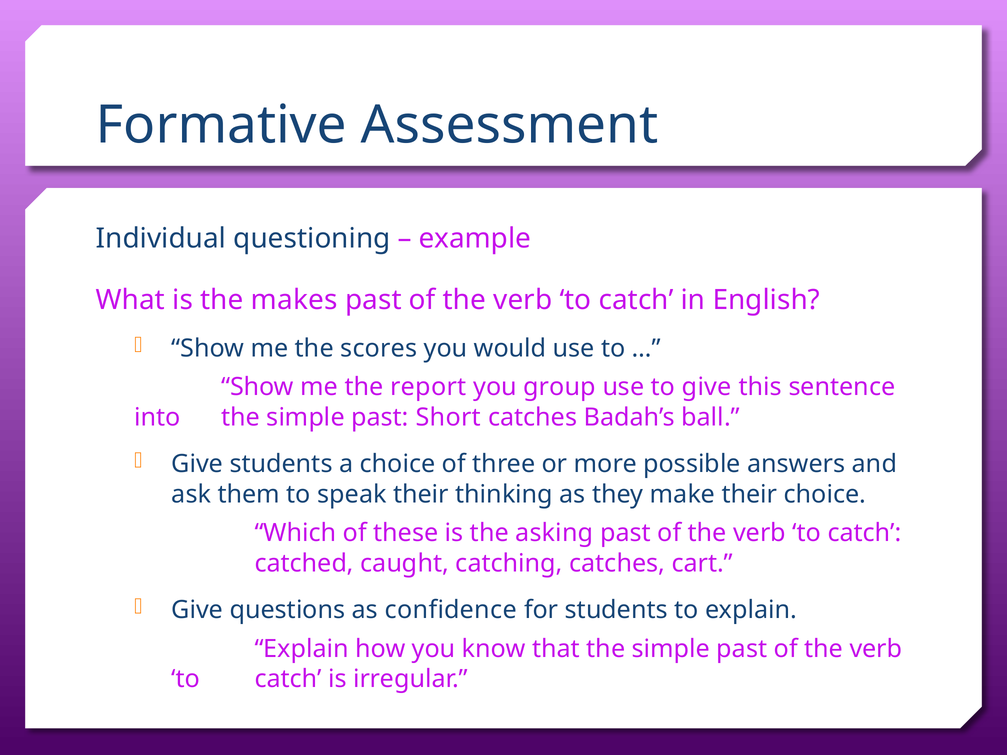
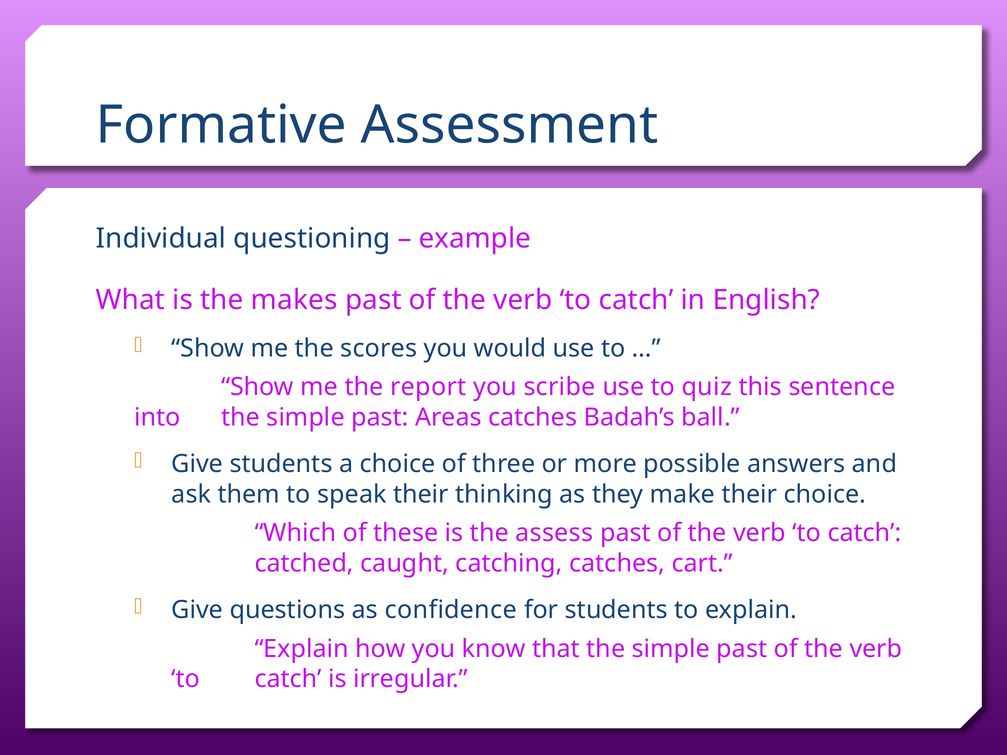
group: group -> scribe (560, 387)
to give: give -> quiz (707, 387)
Short: Short -> Areas (448, 417)
asking: asking -> assess (554, 533)
